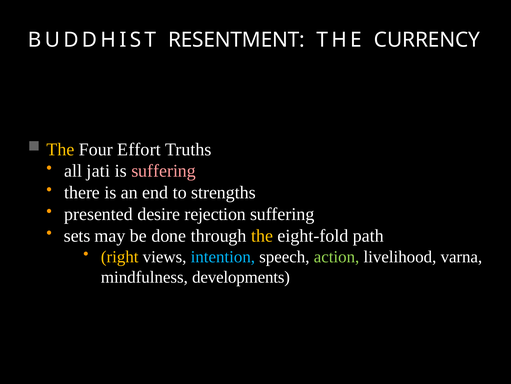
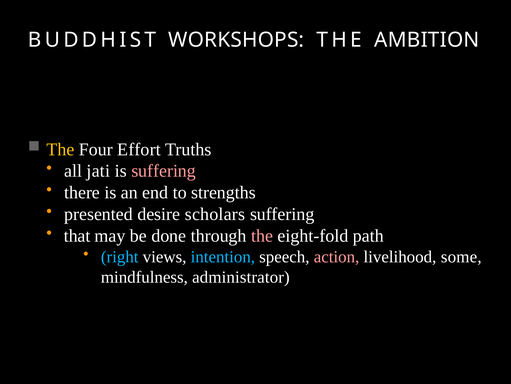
RESENTMENT: RESENTMENT -> WORKSHOPS (236, 40)
CURRENCY: CURRENCY -> AMBITION (427, 40)
rejection: rejection -> scholars (215, 214)
sets: sets -> that (77, 235)
the colour: yellow -> pink (262, 235)
right colour: yellow -> light blue (120, 256)
action colour: light green -> pink (337, 256)
varna: varna -> some (461, 256)
developments: developments -> administrator (241, 277)
